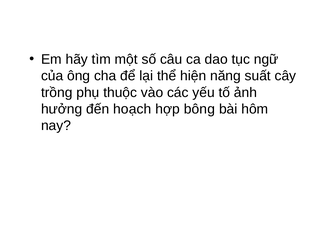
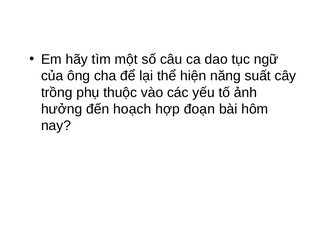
bông: bông -> đoạn (199, 109)
